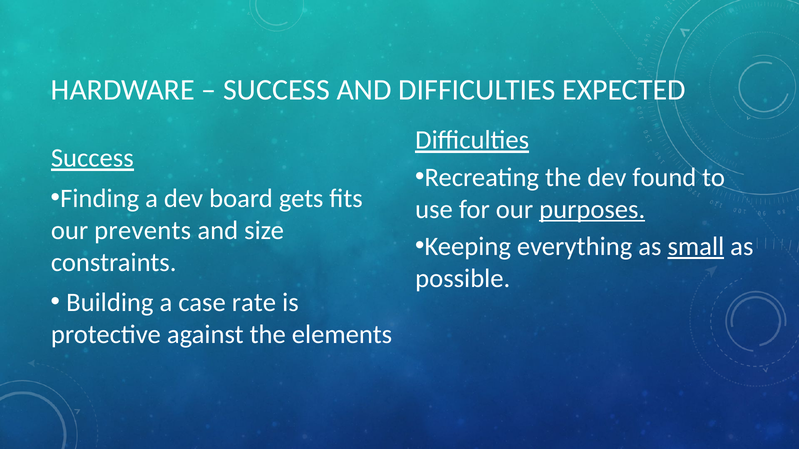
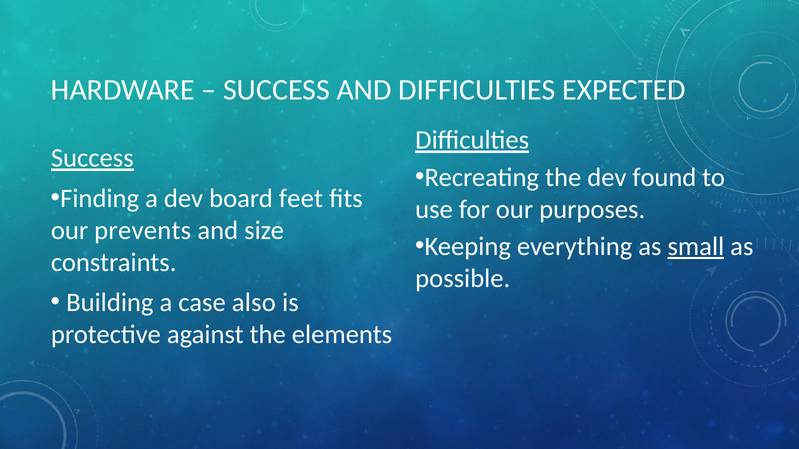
gets: gets -> feet (301, 199)
purposes underline: present -> none (592, 210)
rate: rate -> also (254, 303)
